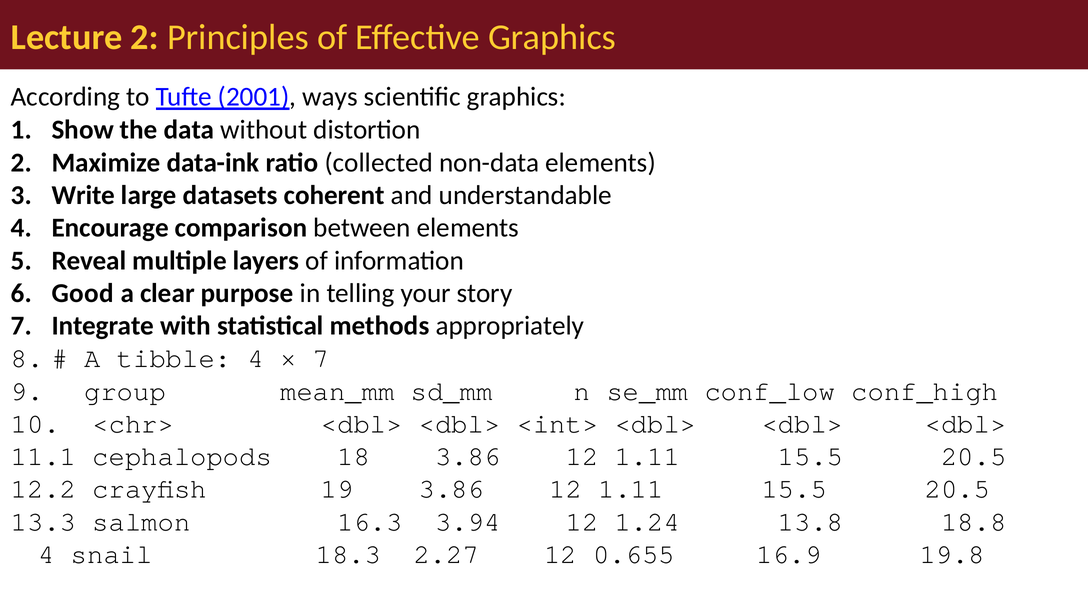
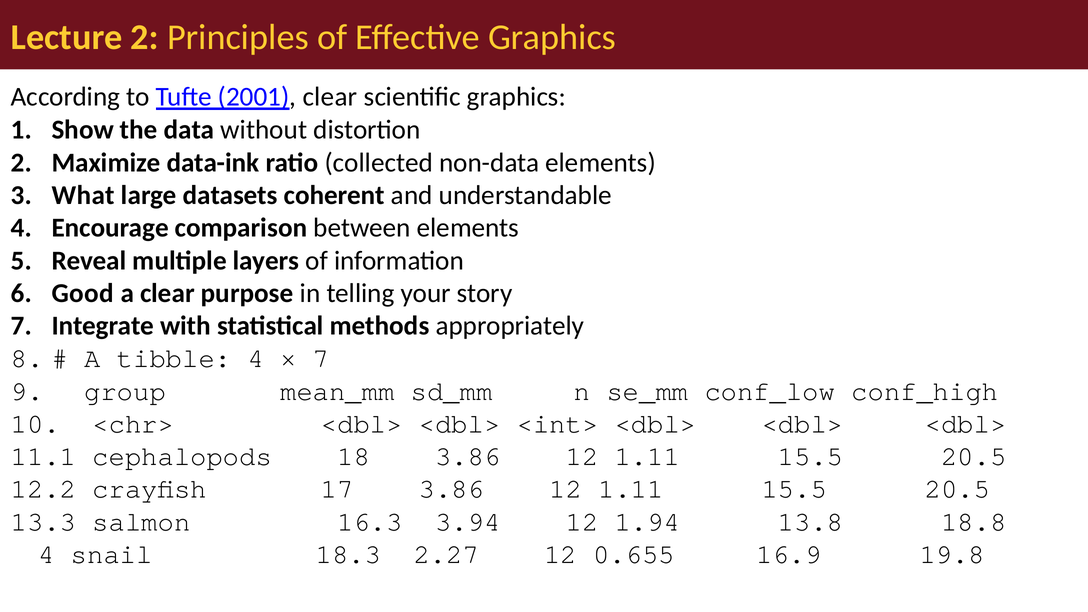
2001 ways: ways -> clear (330, 97)
Write: Write -> What (83, 195)
19: 19 -> 17 (337, 489)
1.24: 1.24 -> 1.94 (647, 522)
